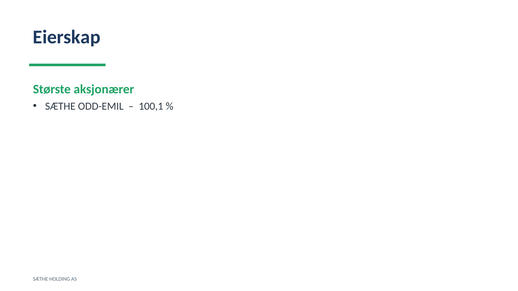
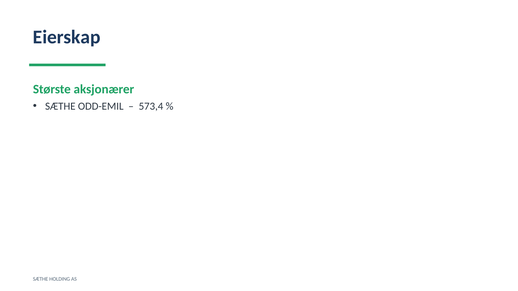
100,1: 100,1 -> 573,4 (151, 107)
